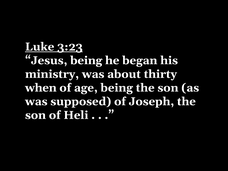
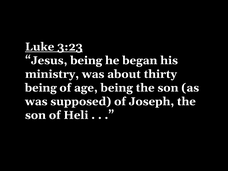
when: when -> being (41, 88)
